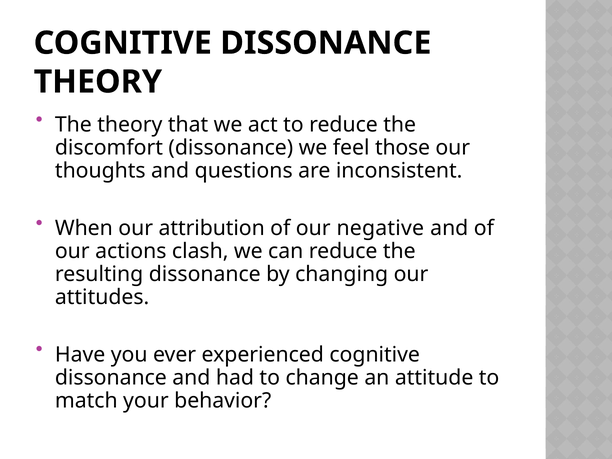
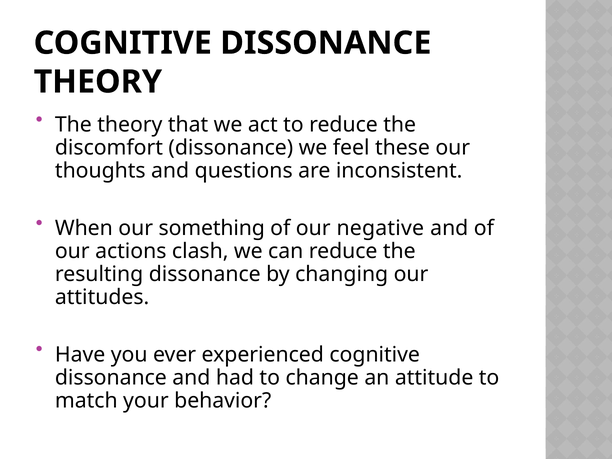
those: those -> these (402, 148)
attribution: attribution -> something (212, 228)
